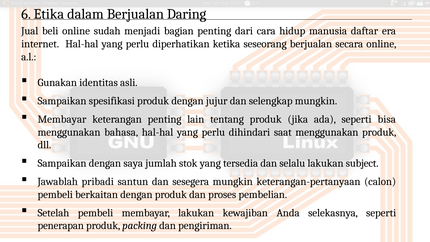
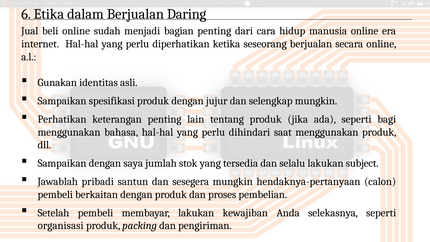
manusia daftar: daftar -> online (365, 31)
Membayar: Membayar -> Perhatikan (62, 119)
bisa: bisa -> bagi (387, 119)
keterangan-pertanyaan: keterangan-pertanyaan -> hendaknya-pertanyaan (308, 182)
penerapan: penerapan -> organisasi (61, 226)
